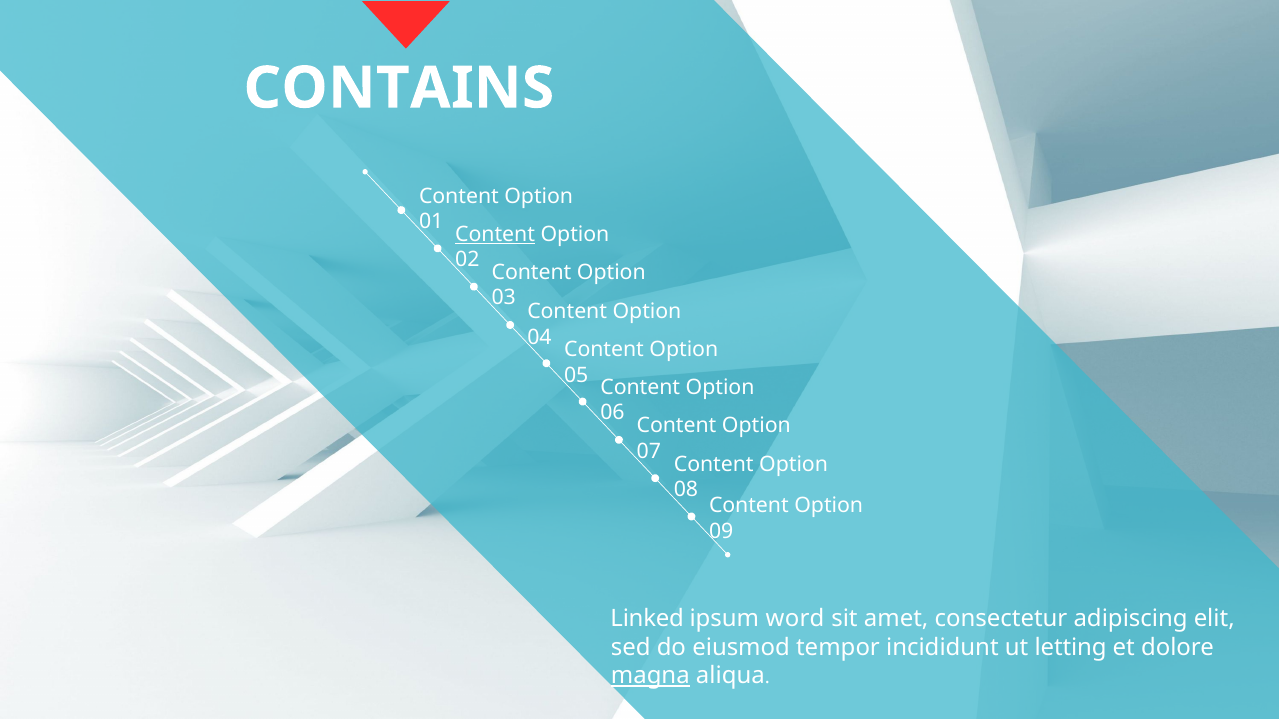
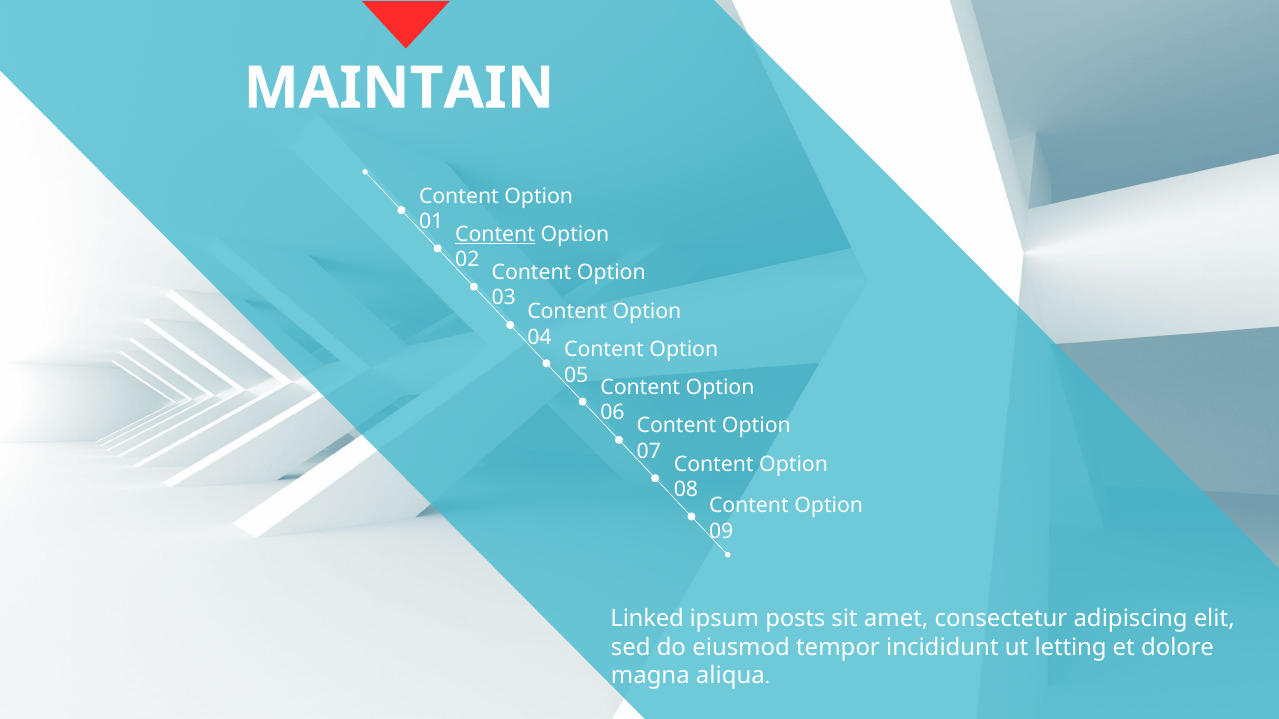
CONTAINS: CONTAINS -> MAINTAIN (399, 88)
word: word -> posts (795, 619)
magna underline: present -> none (650, 676)
